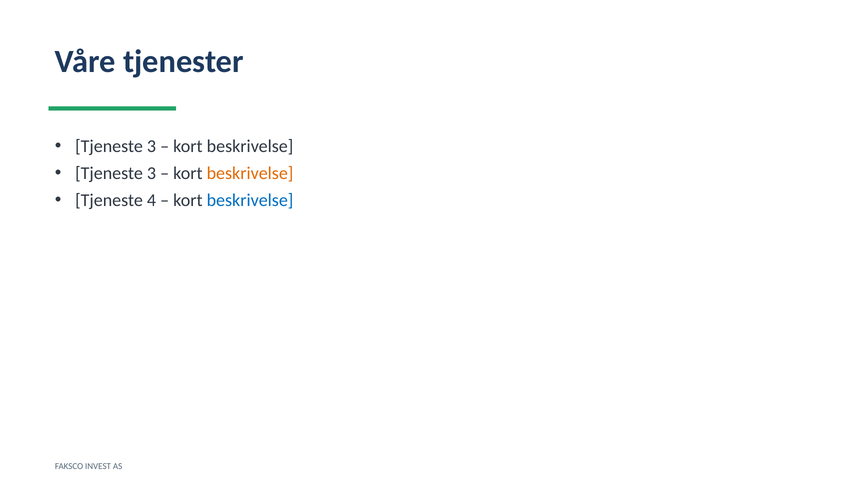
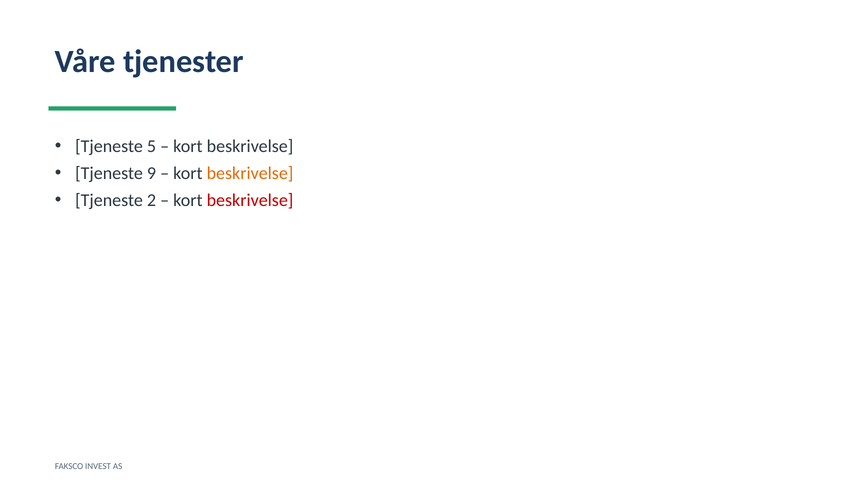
3: 3 -> 5 (151, 146)
3: 3 -> 9 (151, 173)
4: 4 -> 2 (151, 200)
beskrivelse colour: blue -> red (250, 200)
